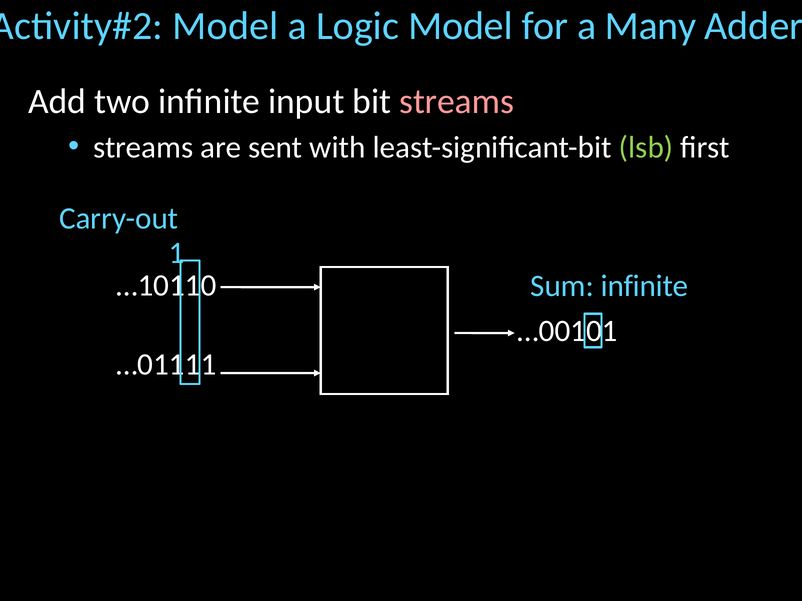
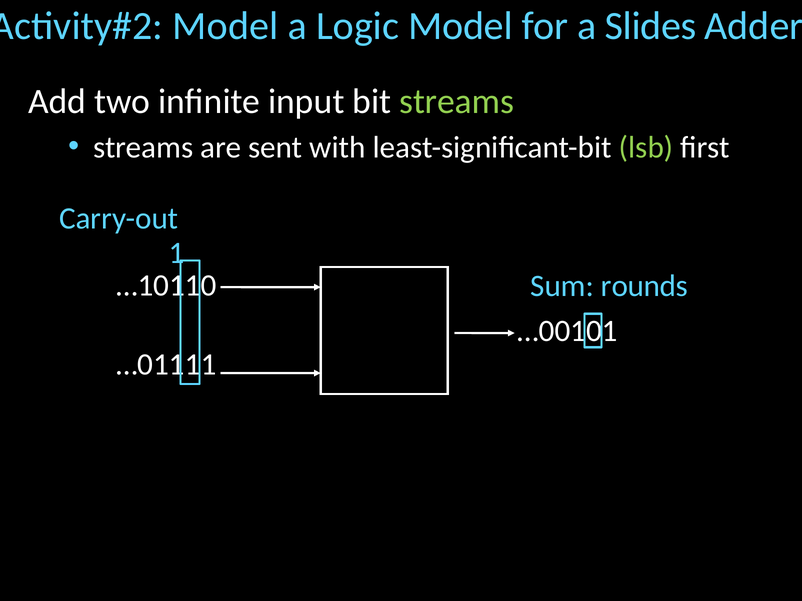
Many: Many -> Slides (650, 26)
streams colour: pink -> light green (457, 101)
Sum infinite: infinite -> rounds (644, 286)
